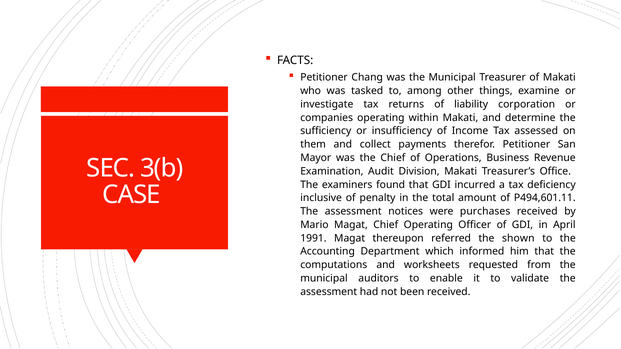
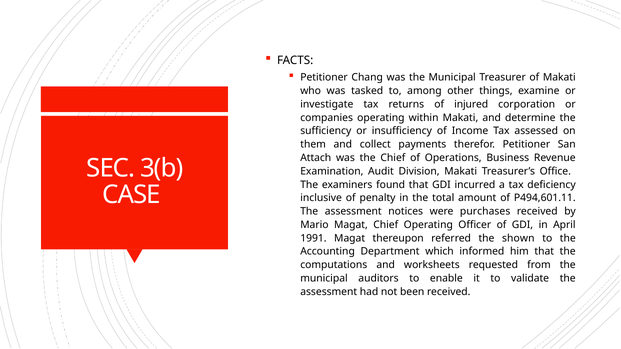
liability: liability -> injured (471, 104)
Mayor: Mayor -> Attach (316, 158)
